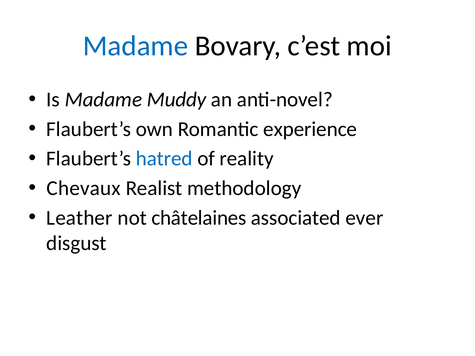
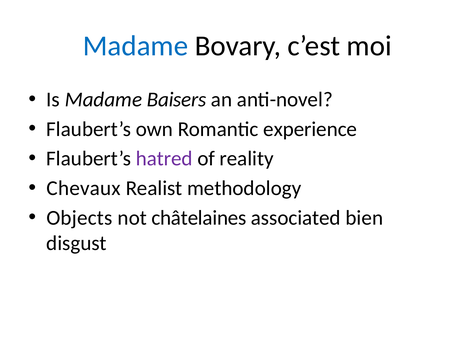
Muddy: Muddy -> Baisers (177, 100)
hatred colour: blue -> purple (164, 159)
Leather: Leather -> Objects (79, 218)
ever: ever -> bien (364, 218)
